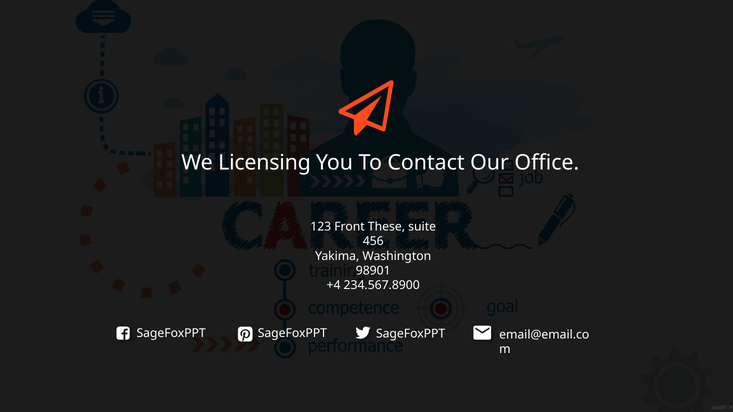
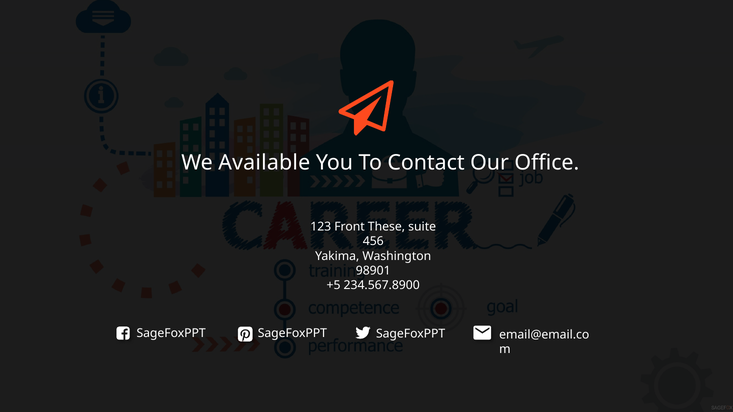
Licensing: Licensing -> Available (264, 163)
+4: +4 -> +5 (334, 286)
